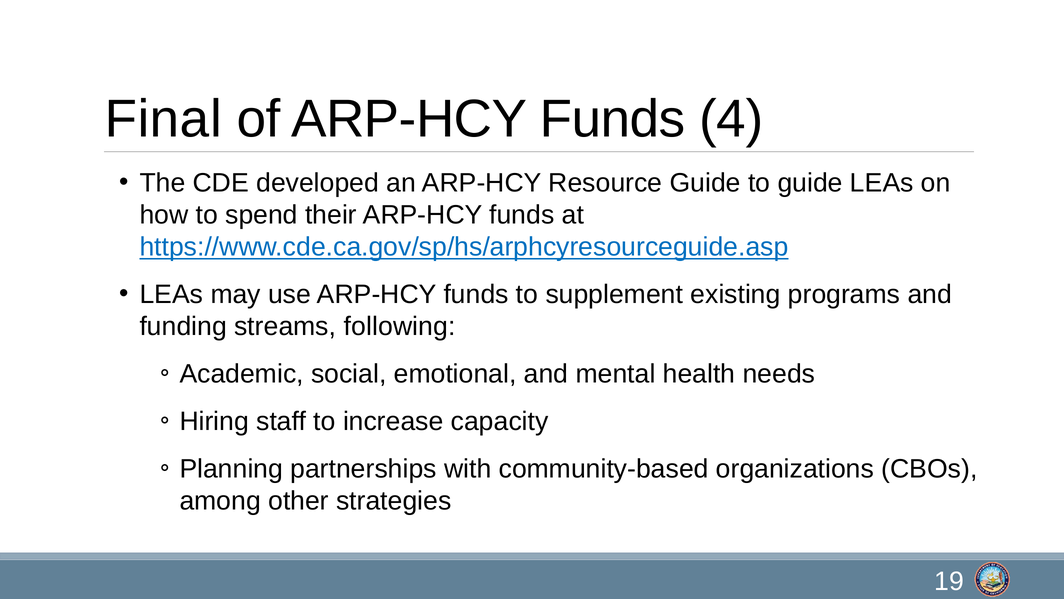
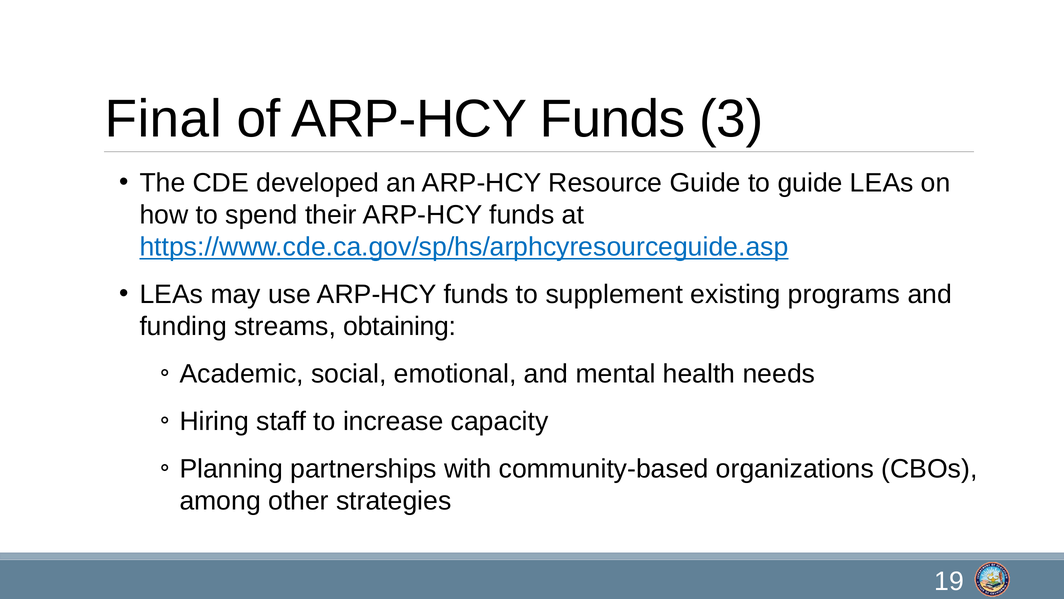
4: 4 -> 3 (731, 119)
following: following -> obtaining (400, 326)
